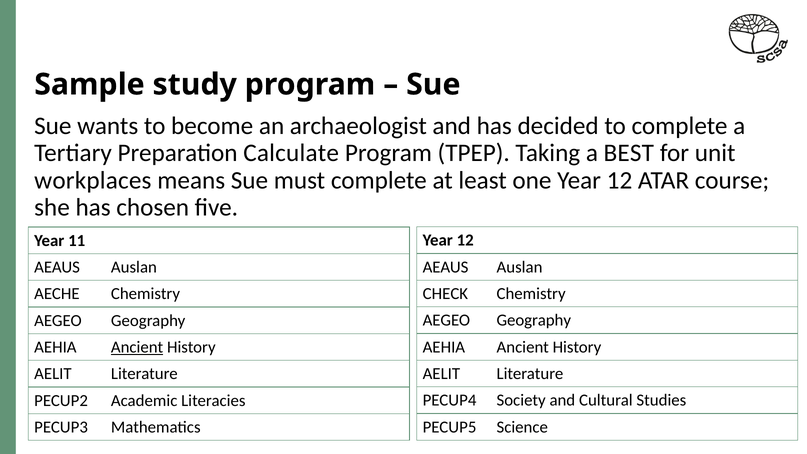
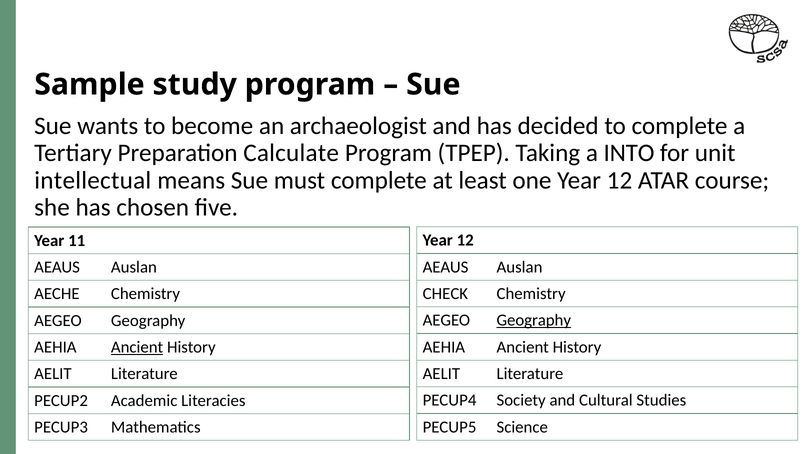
BEST: BEST -> INTO (629, 153)
workplaces: workplaces -> intellectual (93, 180)
Geography underline: none -> present (534, 320)
